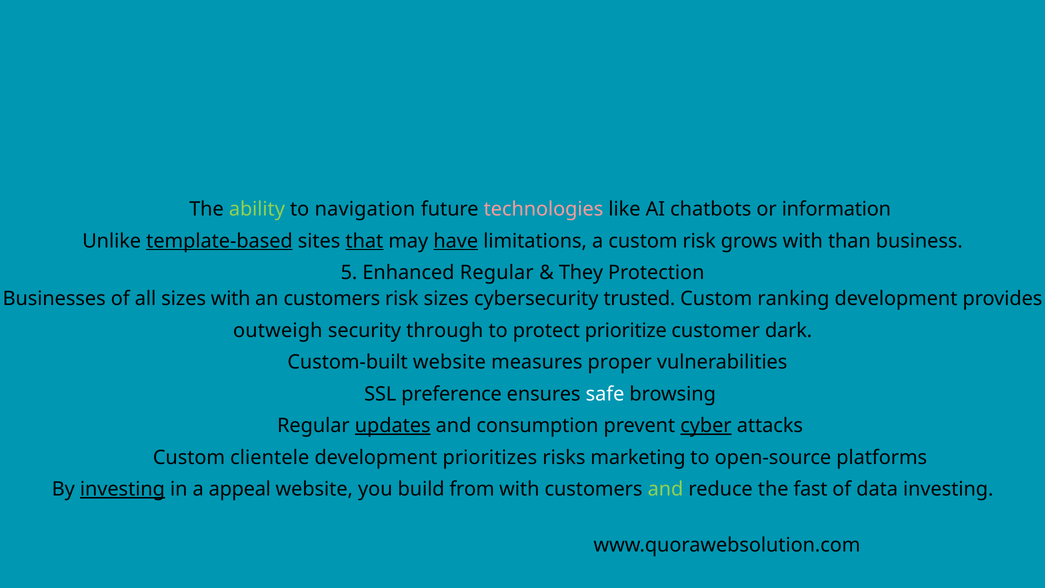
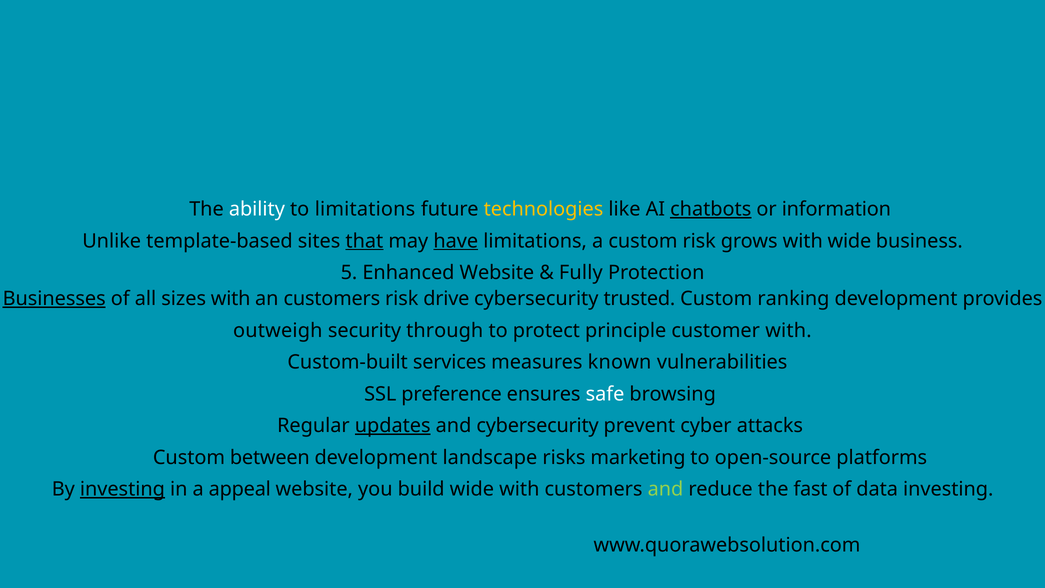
ability colour: light green -> white (257, 209)
to navigation: navigation -> limitations (365, 209)
technologies colour: pink -> yellow (543, 209)
chatbots underline: none -> present (711, 209)
template-based underline: present -> none (219, 241)
with than: than -> wide (849, 241)
Enhanced Regular: Regular -> Website (497, 273)
They: They -> Fully (581, 273)
Businesses underline: none -> present (54, 299)
risk sizes: sizes -> drive (446, 299)
prioritize: prioritize -> principle (626, 330)
customer dark: dark -> with (788, 330)
Custom-built website: website -> services (450, 362)
proper: proper -> known (620, 362)
and consumption: consumption -> cybersecurity (538, 426)
cyber underline: present -> none (706, 426)
clientele: clientele -> between (270, 457)
prioritizes: prioritizes -> landscape (490, 457)
build from: from -> wide (472, 489)
